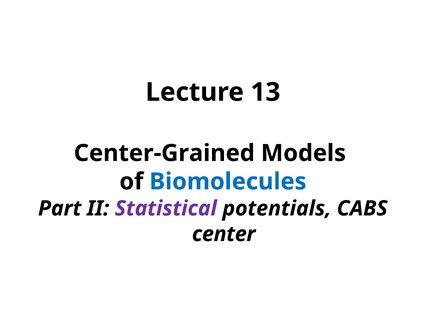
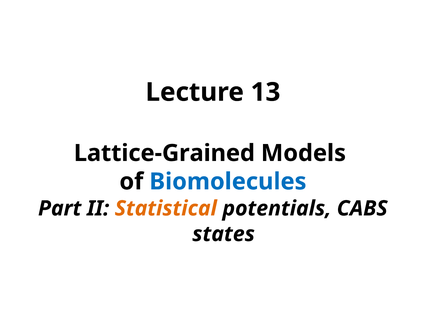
Center-Grained: Center-Grained -> Lattice-Grained (164, 153)
Statistical colour: purple -> orange (166, 208)
center: center -> states (224, 234)
